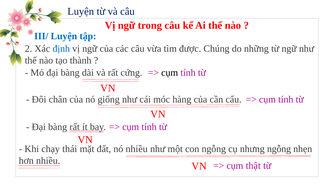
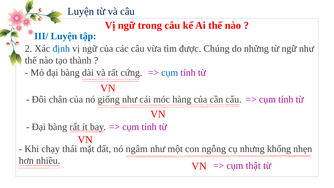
cụm colour: black -> blue (170, 73)
nó nhiều: nhiều -> ngâm (137, 149)
nhưng ngỗng: ngỗng -> khổng (279, 149)
